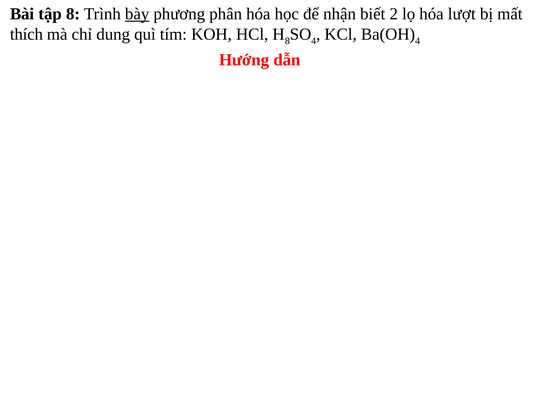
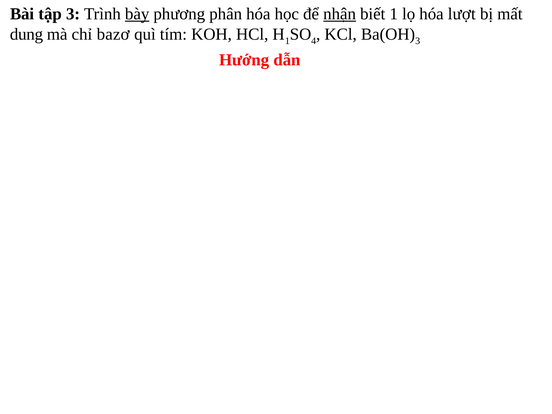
tập 8: 8 -> 3 (73, 14)
nhận underline: none -> present (340, 14)
biết 2: 2 -> 1 (394, 14)
thích: thích -> dung (26, 34)
dung: dung -> bazơ (113, 34)
8: 8 -> 1 (287, 41)
4: 4 -> 3 (418, 41)
